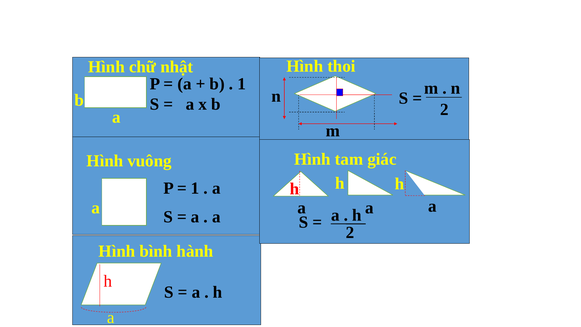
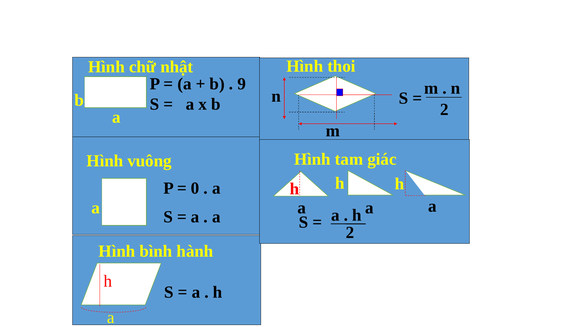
1: 1 -> 9 (242, 84)
1: 1 -> 0 (195, 188)
